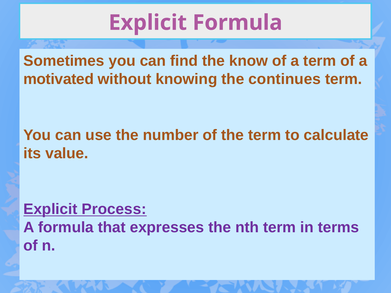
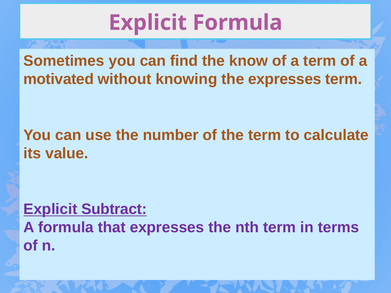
the continues: continues -> expresses (285, 79)
Process: Process -> Subtract (114, 209)
